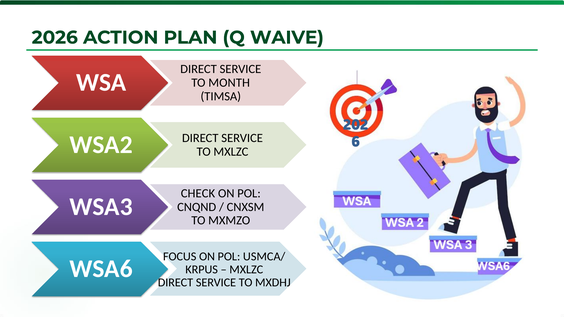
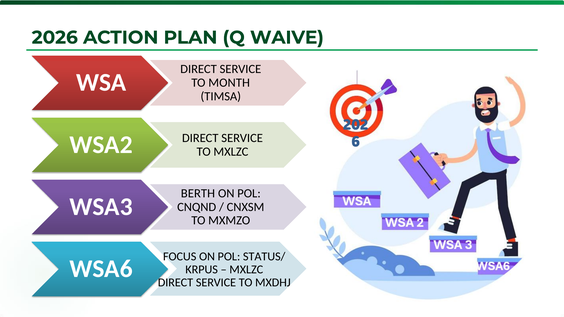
CHECK: CHECK -> BERTH (198, 194)
USMCA/: USMCA/ -> STATUS/ (264, 257)
